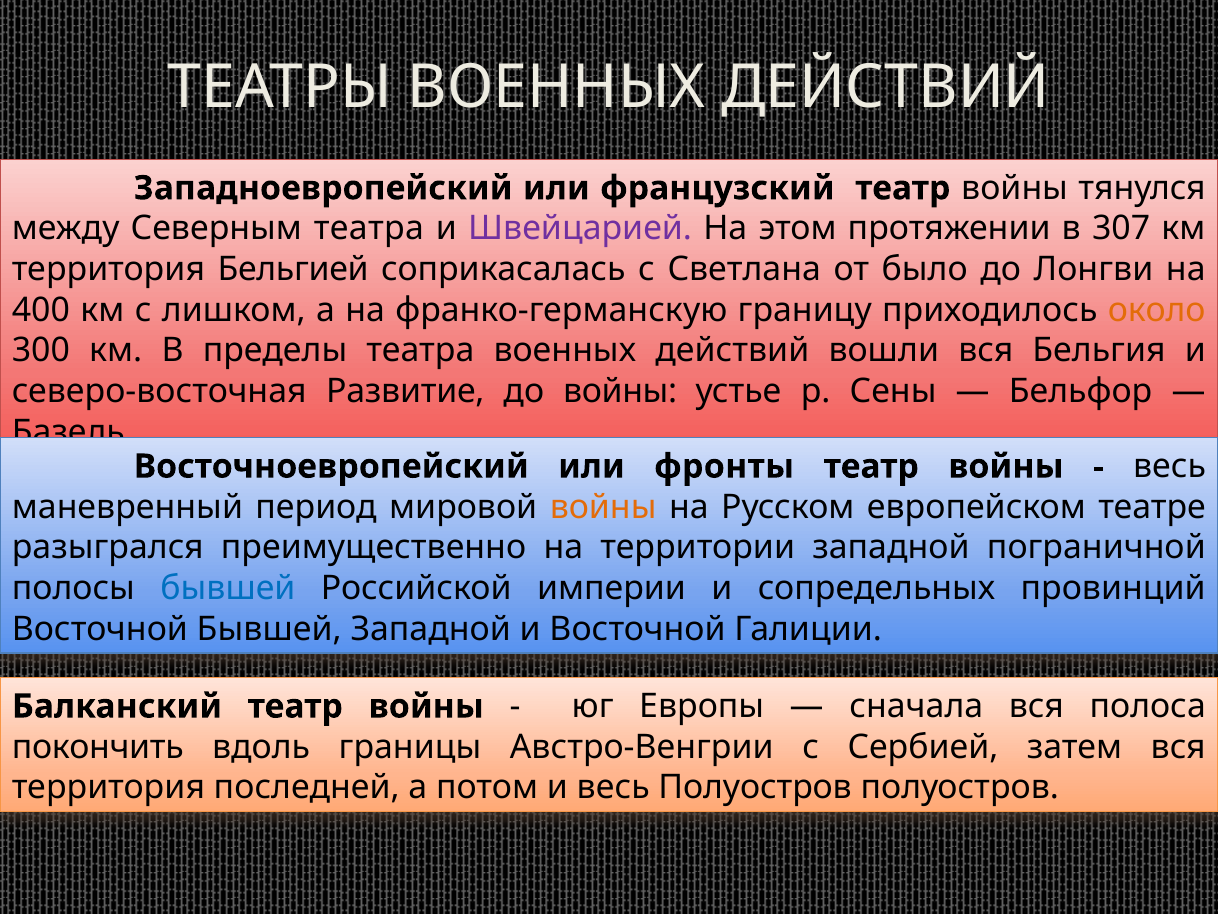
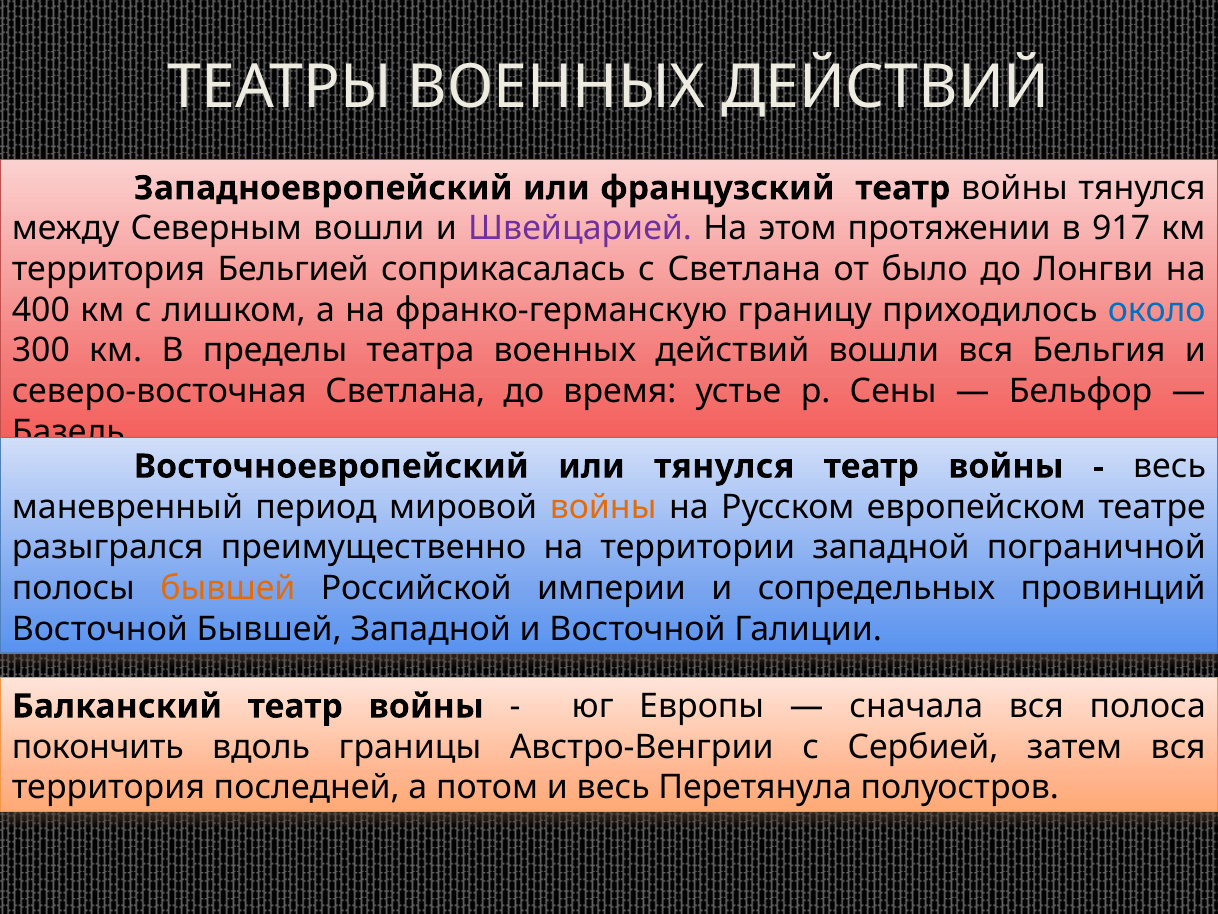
Северным театра: театра -> вошли (369, 229)
307: 307 -> 917 (1121, 229)
около colour: orange -> blue (1157, 310)
северо-восточная Развитие: Развитие -> Светлана (405, 391)
до войны: войны -> время (620, 391)
или фронты: фронты -> тянулся (724, 466)
бывшей colour: blue -> orange (228, 588)
весь Полуостров: Полуостров -> Перетянула (755, 787)
